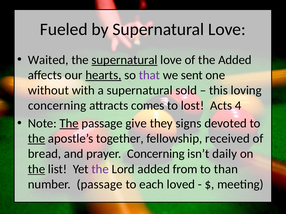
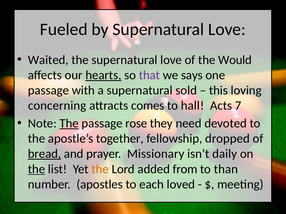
supernatural underline: present -> none (125, 60)
the Added: Added -> Would (235, 60)
sent: sent -> says (192, 75)
without: without -> passage (48, 91)
lost: lost -> hall (193, 106)
4: 4 -> 7 (238, 106)
give: give -> rose (136, 124)
signs: signs -> need (189, 124)
the underline: present -> none (37, 139)
received: received -> dropped (227, 139)
bread underline: none -> present (44, 154)
prayer Concerning: Concerning -> Missionary (156, 154)
the colour: purple -> orange (100, 169)
number passage: passage -> apostles (100, 185)
